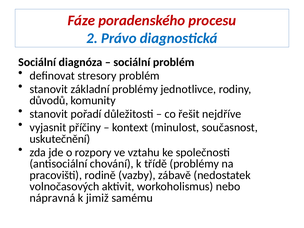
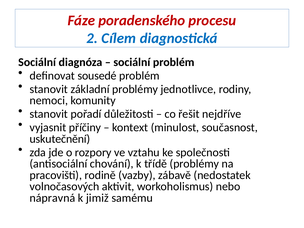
Právo: Právo -> Cílem (119, 38)
stresory: stresory -> sousedé (97, 76)
důvodů: důvodů -> nemoci (49, 101)
